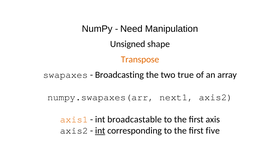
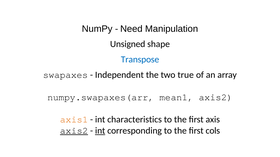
Transpose colour: orange -> blue (140, 60)
Broadcasting: Broadcasting -> Independent (119, 75)
next1: next1 -> mean1 (176, 97)
broadcastable: broadcastable -> characteristics (135, 120)
axis2 underline: none -> present (74, 131)
five: five -> cols (213, 131)
